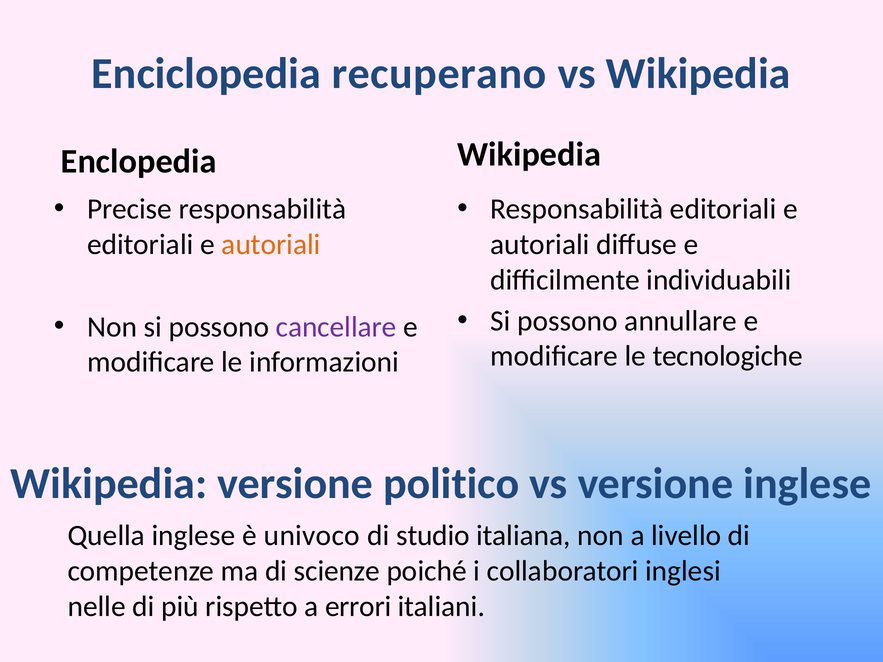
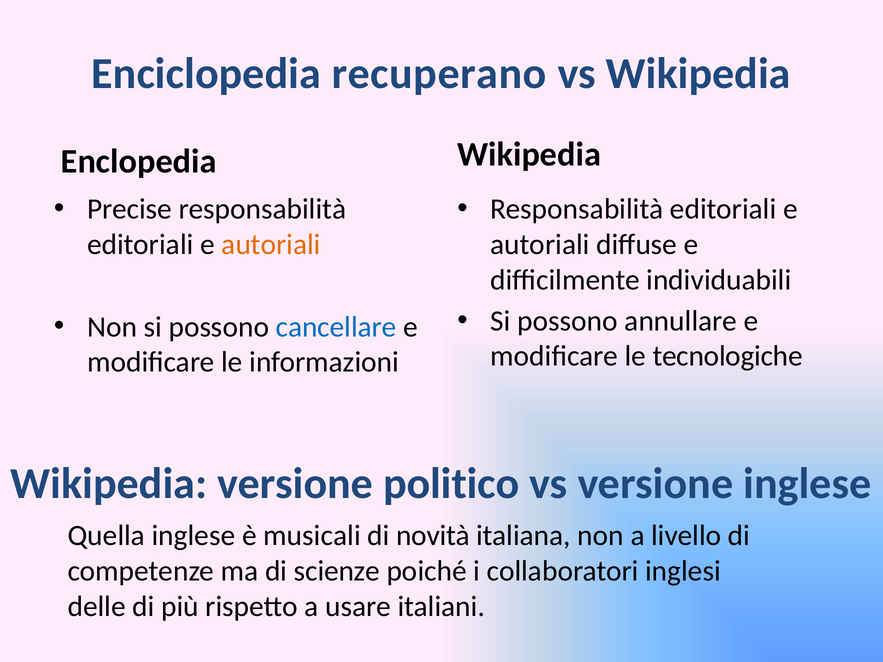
cancellare colour: purple -> blue (336, 327)
univoco: univoco -> musicali (312, 536)
studio: studio -> novità (433, 536)
nelle: nelle -> delle (97, 607)
errori: errori -> usare (358, 607)
